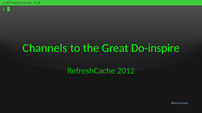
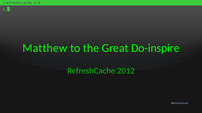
Channels: Channels -> Matthew (45, 48)
